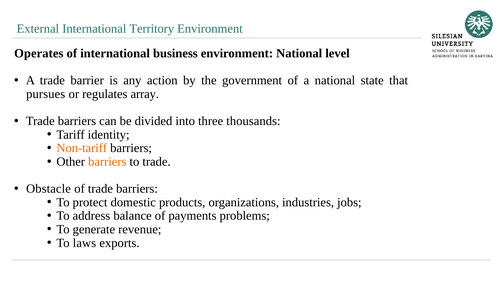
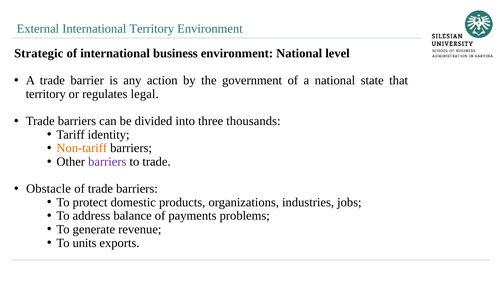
Operates: Operates -> Strategic (39, 54)
pursues: pursues -> territory (46, 94)
array: array -> legal (145, 94)
barriers colour: orange -> purple (107, 162)
laws: laws -> units (85, 243)
